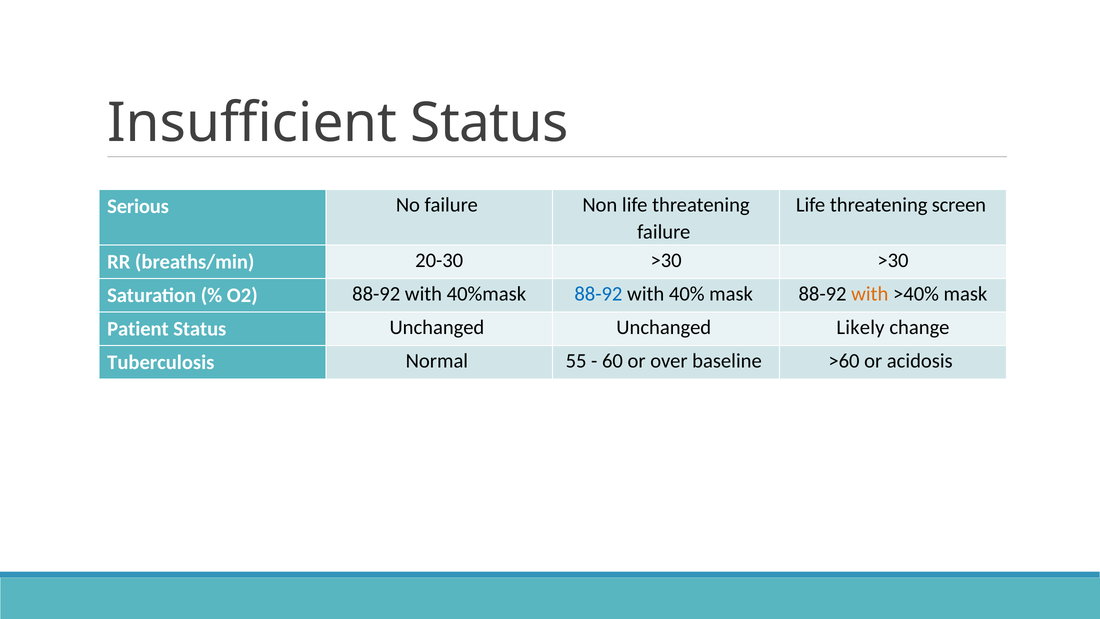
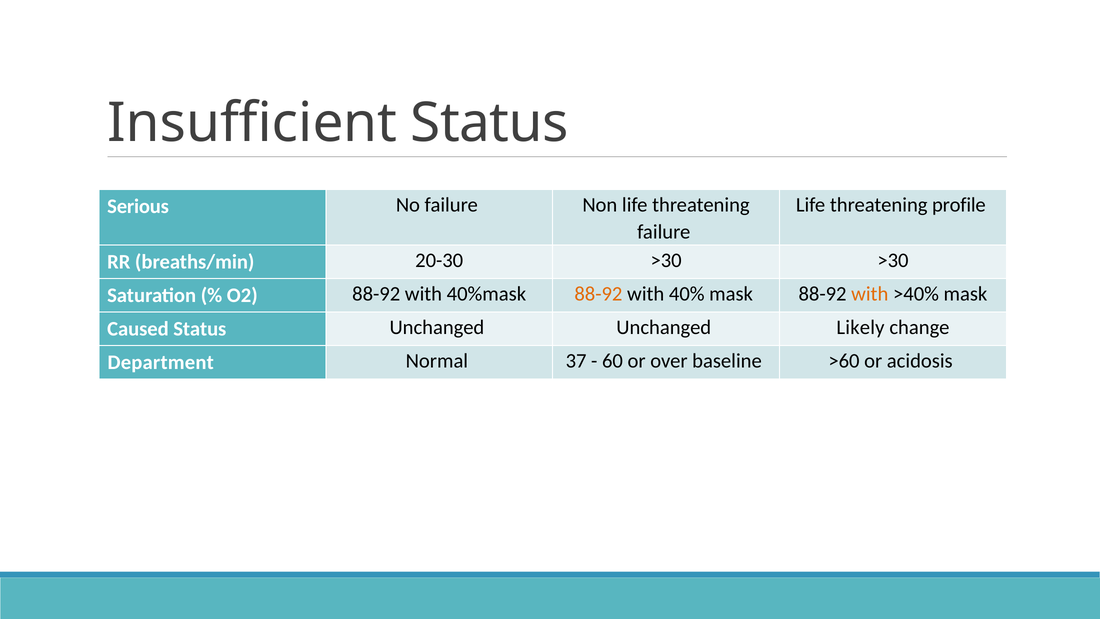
screen: screen -> profile (959, 205)
88-92 colour: blue -> orange (598, 294)
Patient: Patient -> Caused (138, 329)
Tuberculosis: Tuberculosis -> Department (161, 362)
55: 55 -> 37 (576, 361)
